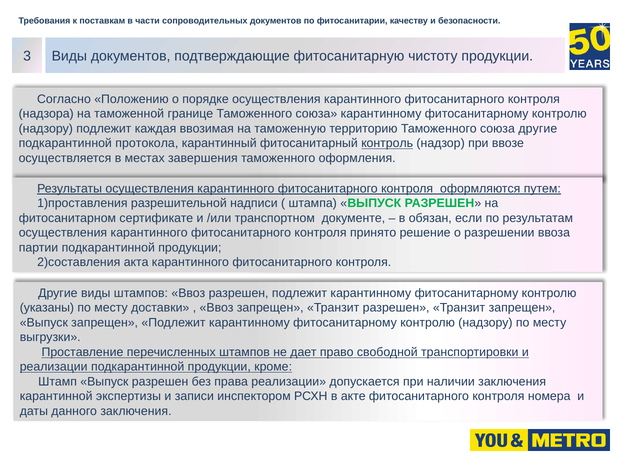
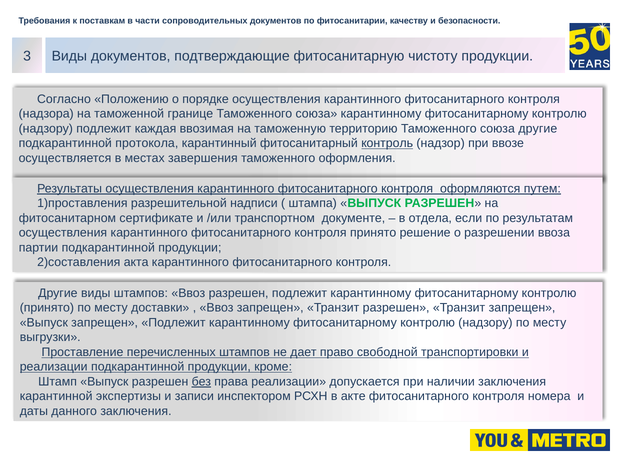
обязан: обязан -> отдела (430, 218)
указаны: указаны -> принято (47, 308)
без underline: none -> present (201, 382)
